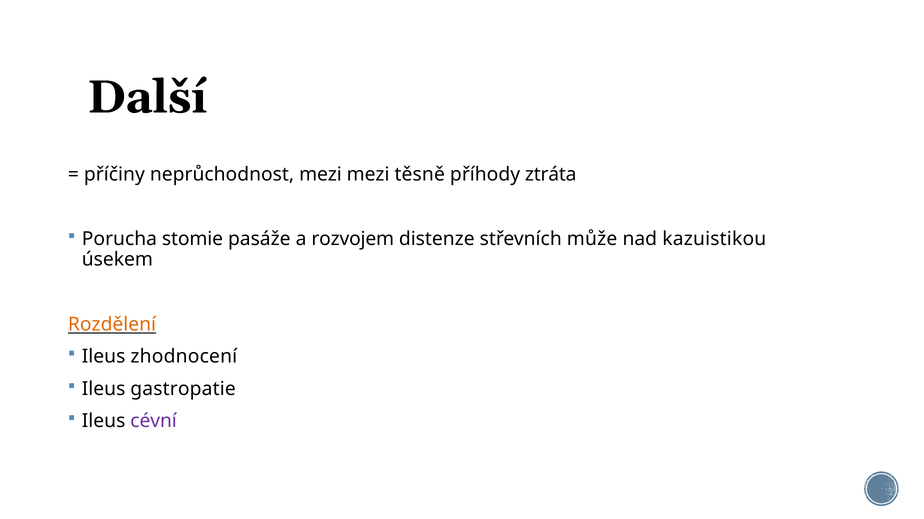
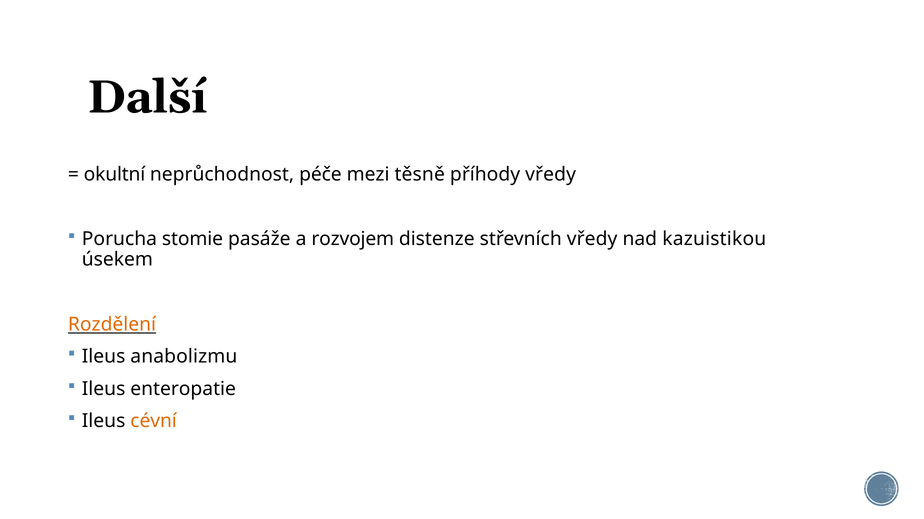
příčiny: příčiny -> okultní (114, 175)
neprůchodnost mezi: mezi -> péče (320, 175)
příhody ztráta: ztráta -> vředy (551, 175)
střevních může: může -> vředy (592, 239)
zhodnocení: zhodnocení -> anabolizmu (184, 357)
gastropatie: gastropatie -> enteropatie (183, 389)
cévní colour: purple -> orange (154, 422)
